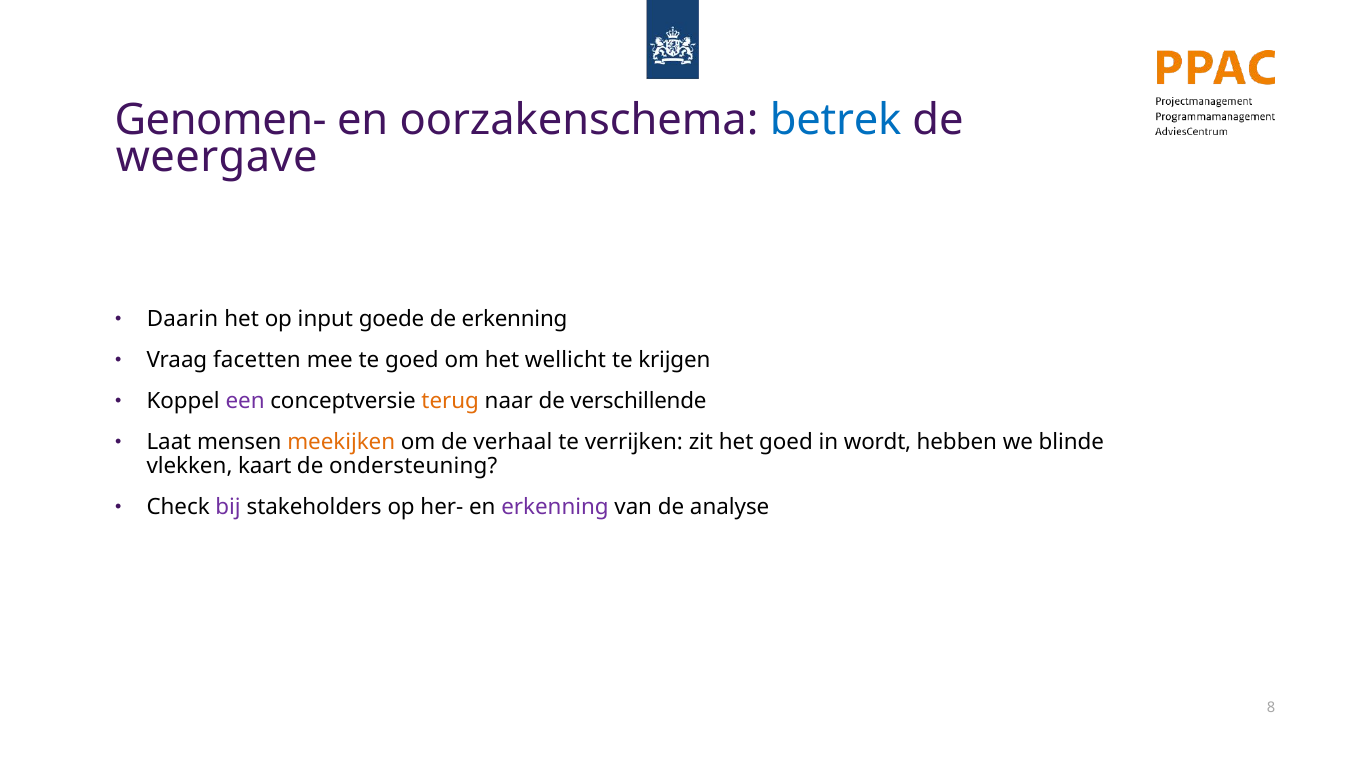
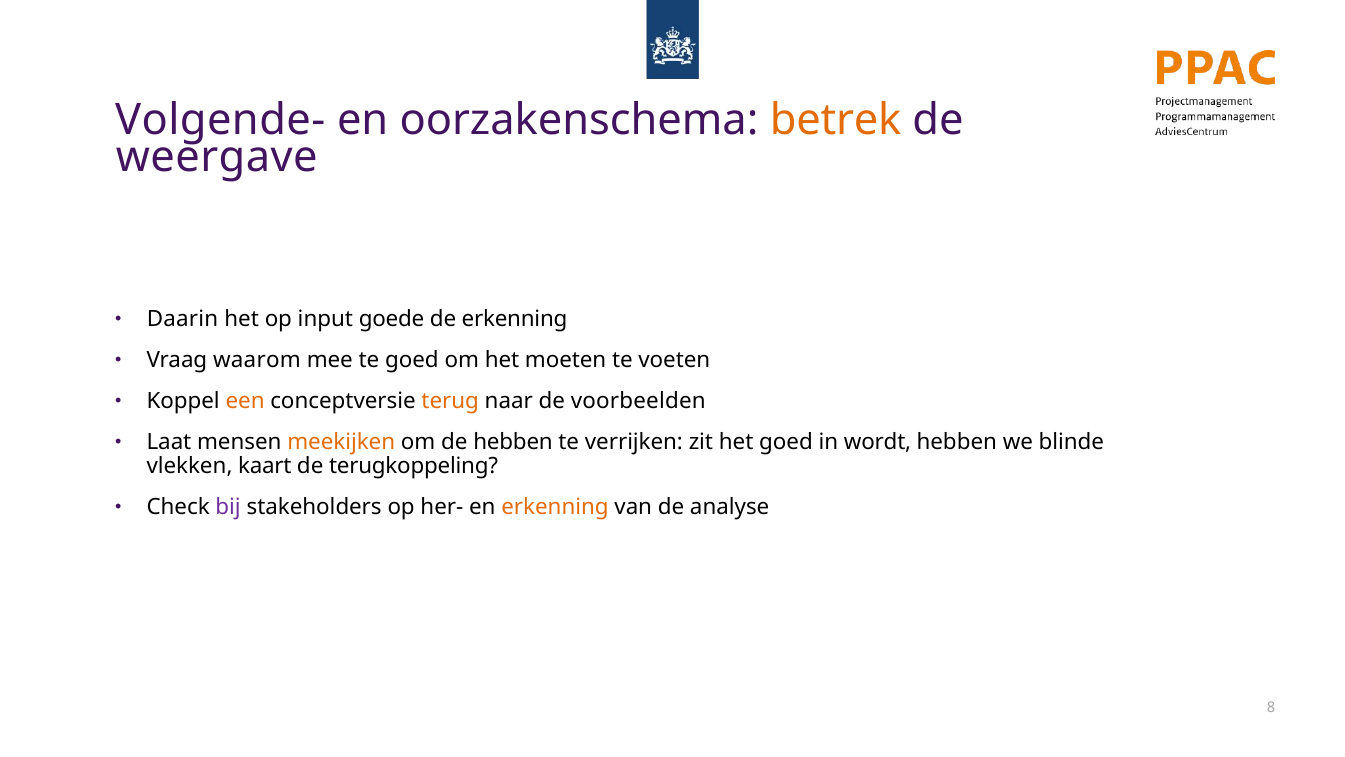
Genomen-: Genomen- -> Volgende- (220, 120)
betrek colour: blue -> orange (836, 120)
facetten: facetten -> waarom (257, 360)
wellicht: wellicht -> moeten (566, 360)
krijgen: krijgen -> voeten (674, 360)
een colour: purple -> orange (245, 401)
verschillende: verschillende -> voorbeelden (638, 401)
de verhaal: verhaal -> hebben (513, 442)
ondersteuning: ondersteuning -> terugkoppeling (414, 466)
erkenning colour: purple -> orange (555, 507)
